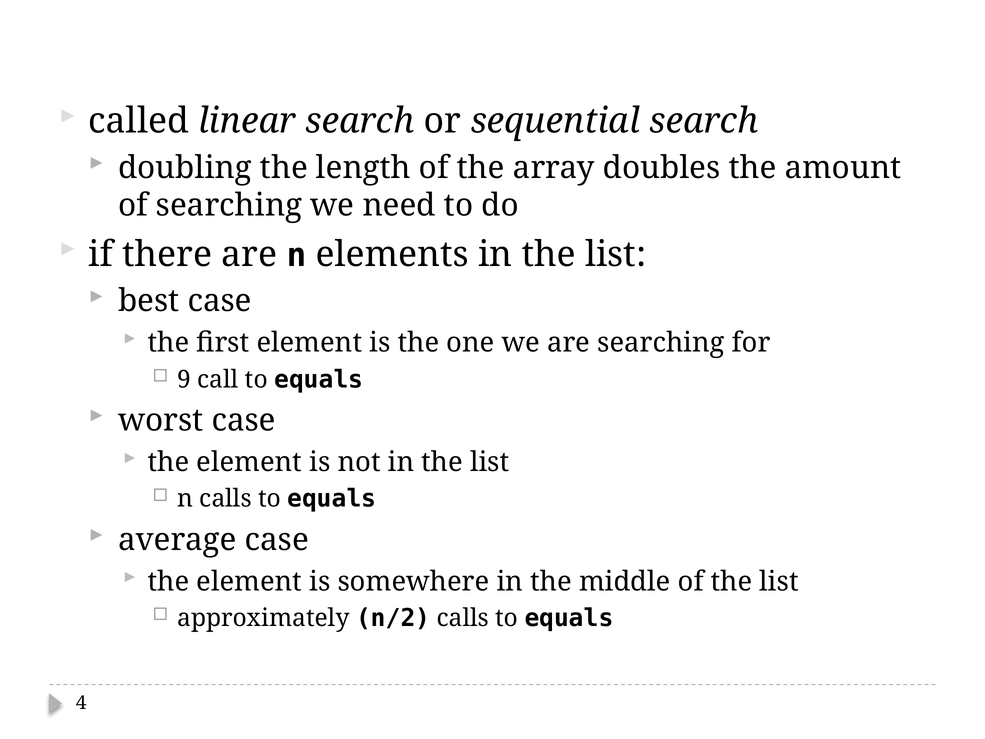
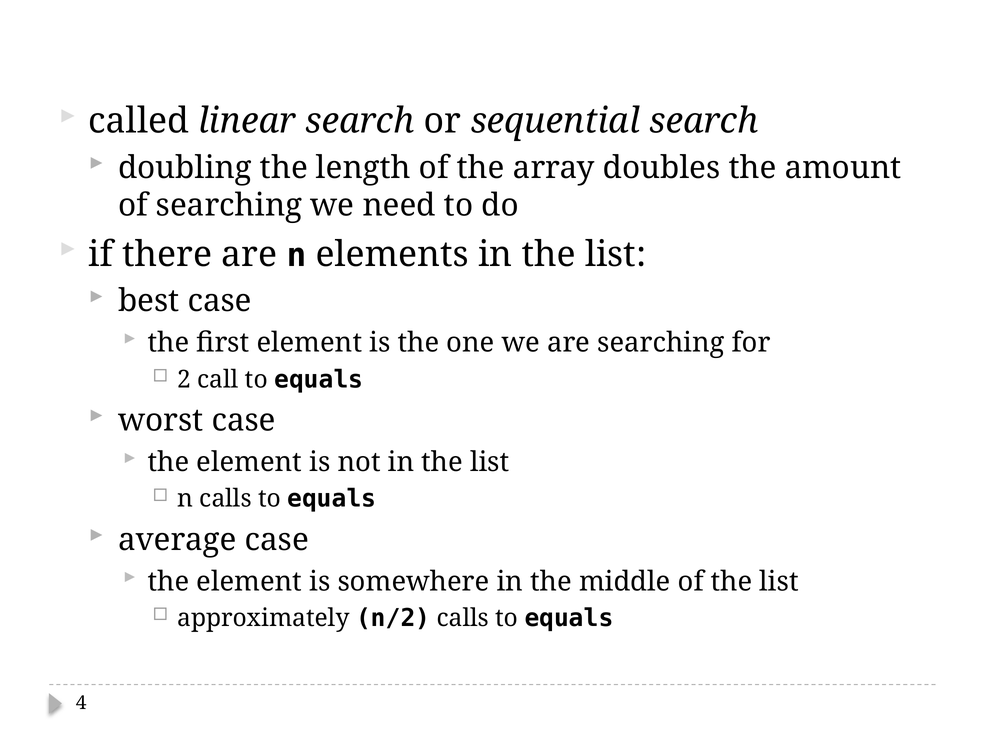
9: 9 -> 2 (184, 379)
